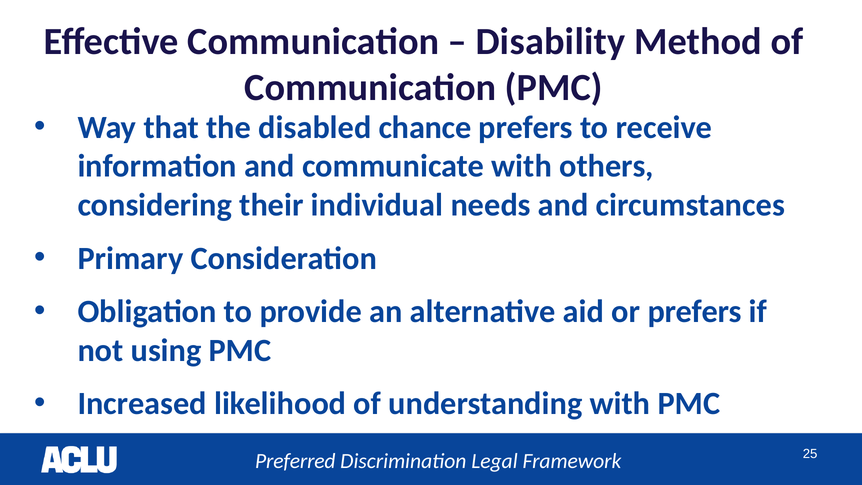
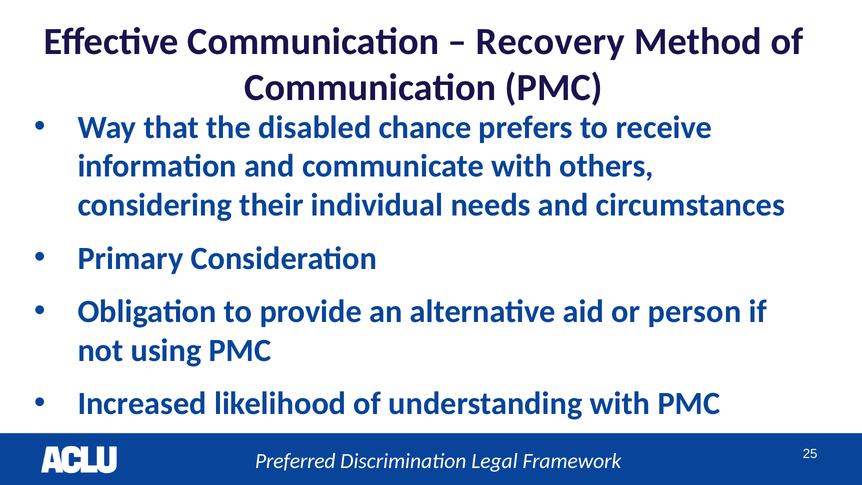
Disability: Disability -> Recovery (550, 42)
or prefers: prefers -> person (694, 311)
